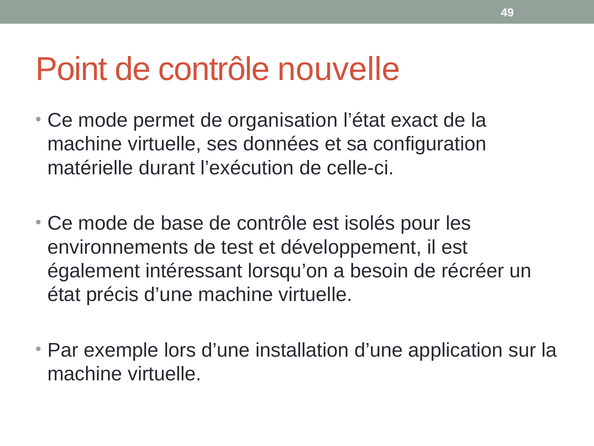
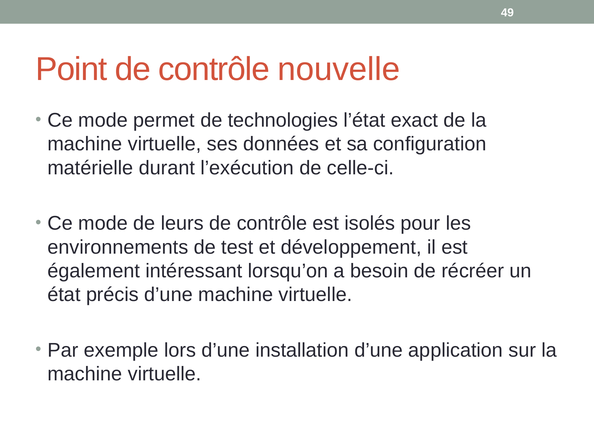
organisation: organisation -> technologies (283, 120)
base: base -> leurs (182, 223)
